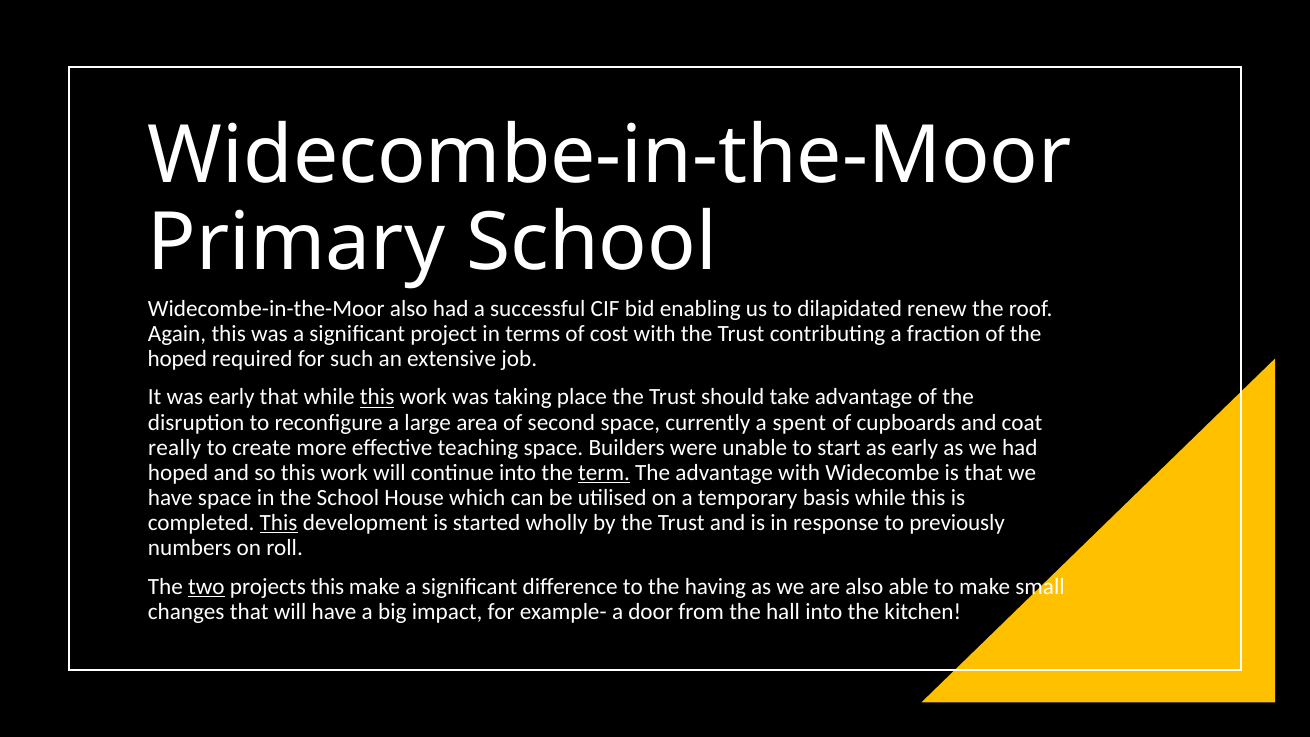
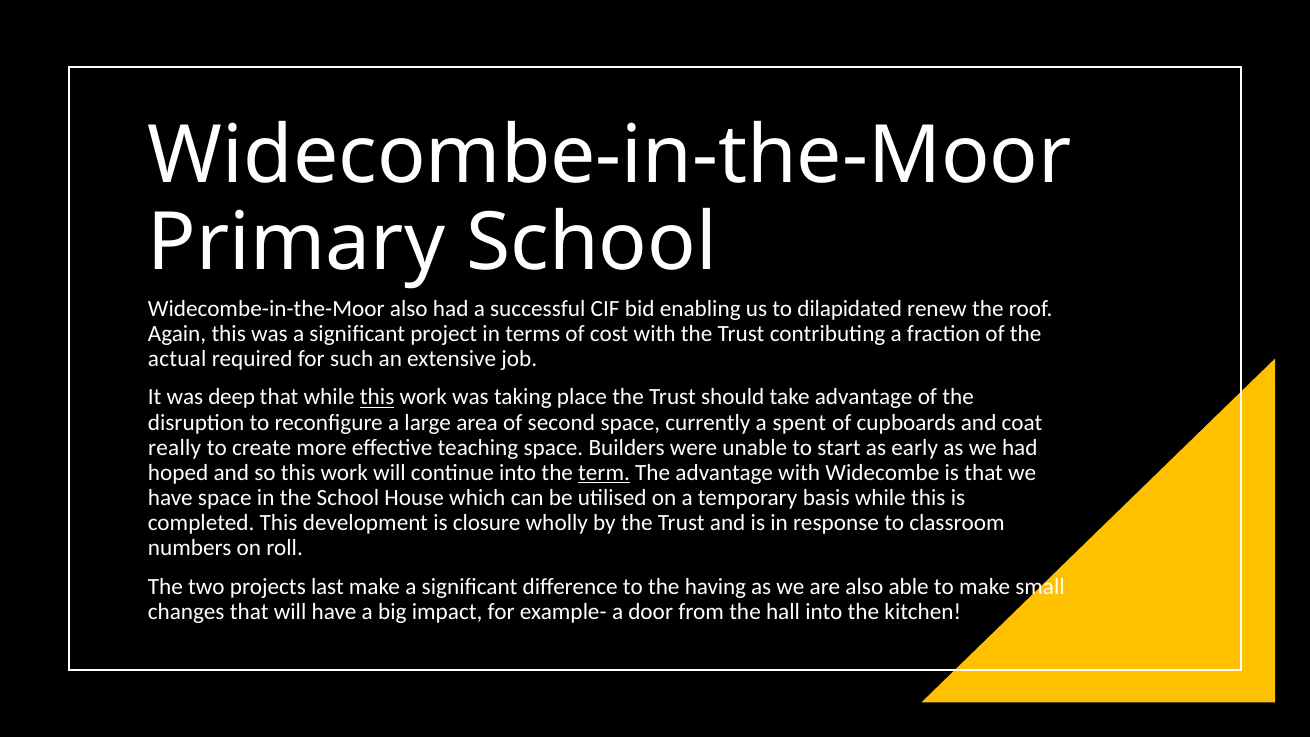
hoped: hoped -> actual (177, 358)
was early: early -> deep (232, 397)
This underline: present -> none (279, 523)
started: started -> closure (487, 523)
previously: previously -> classroom (957, 523)
two underline: present -> none (206, 586)
projects this: this -> last (327, 586)
